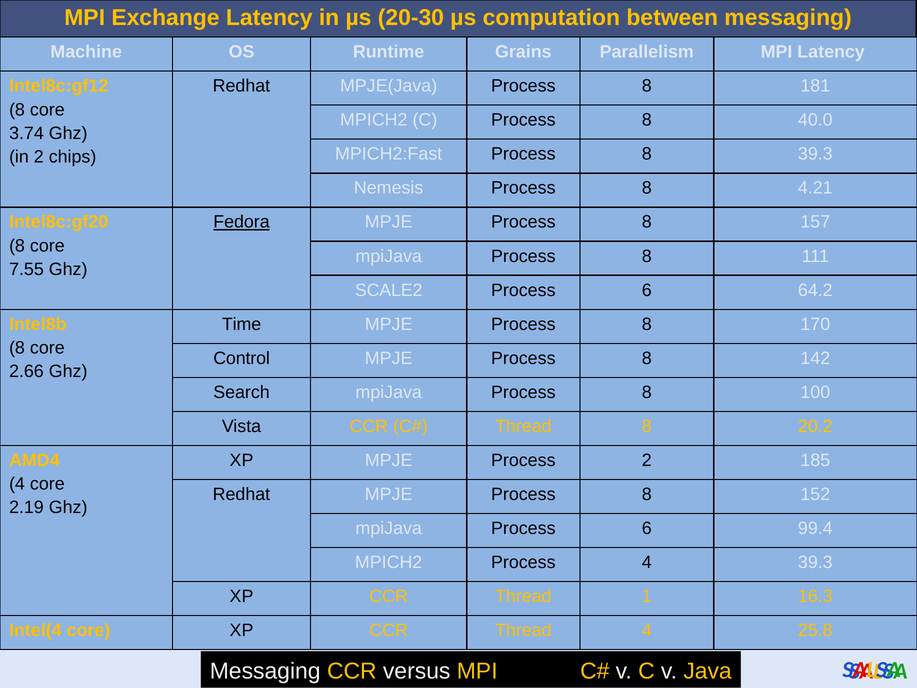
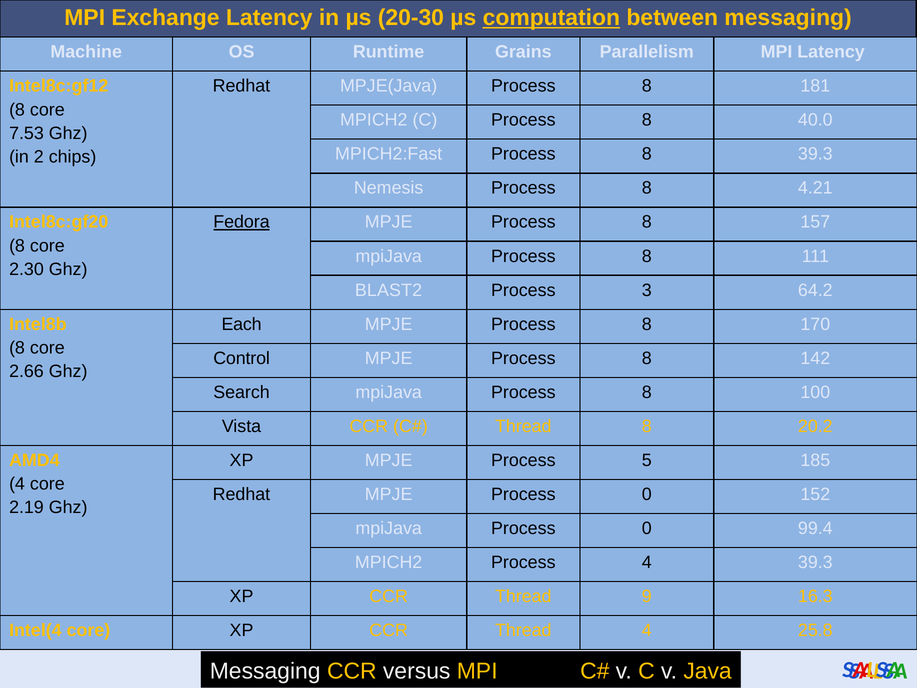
computation underline: none -> present (551, 18)
3.74: 3.74 -> 7.53 (26, 133)
7.55: 7.55 -> 2.30 (26, 269)
SCALE2: SCALE2 -> BLAST2 (389, 290)
6: 6 -> 3 (647, 290)
Time: Time -> Each (242, 324)
Process 2: 2 -> 5 (647, 460)
Redhat MPJE Process 8: 8 -> 0 (647, 494)
mpiJava Process 6: 6 -> 0 (647, 528)
1: 1 -> 9 (647, 596)
